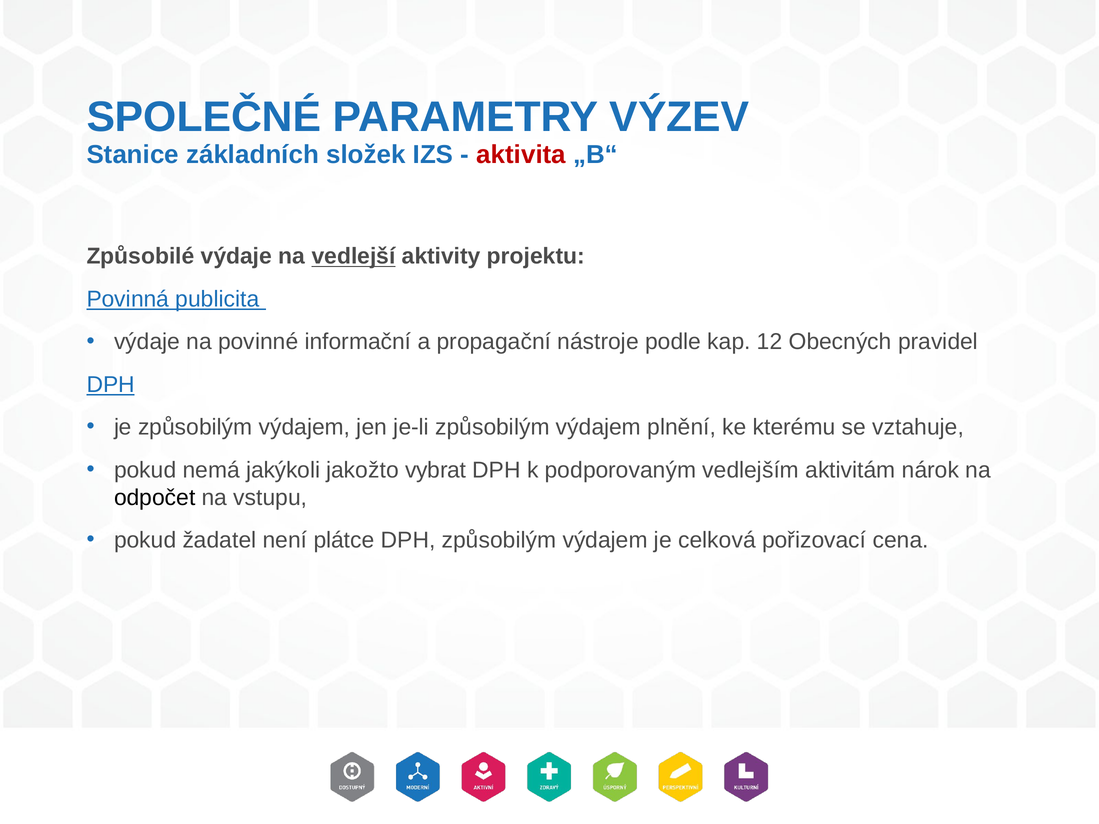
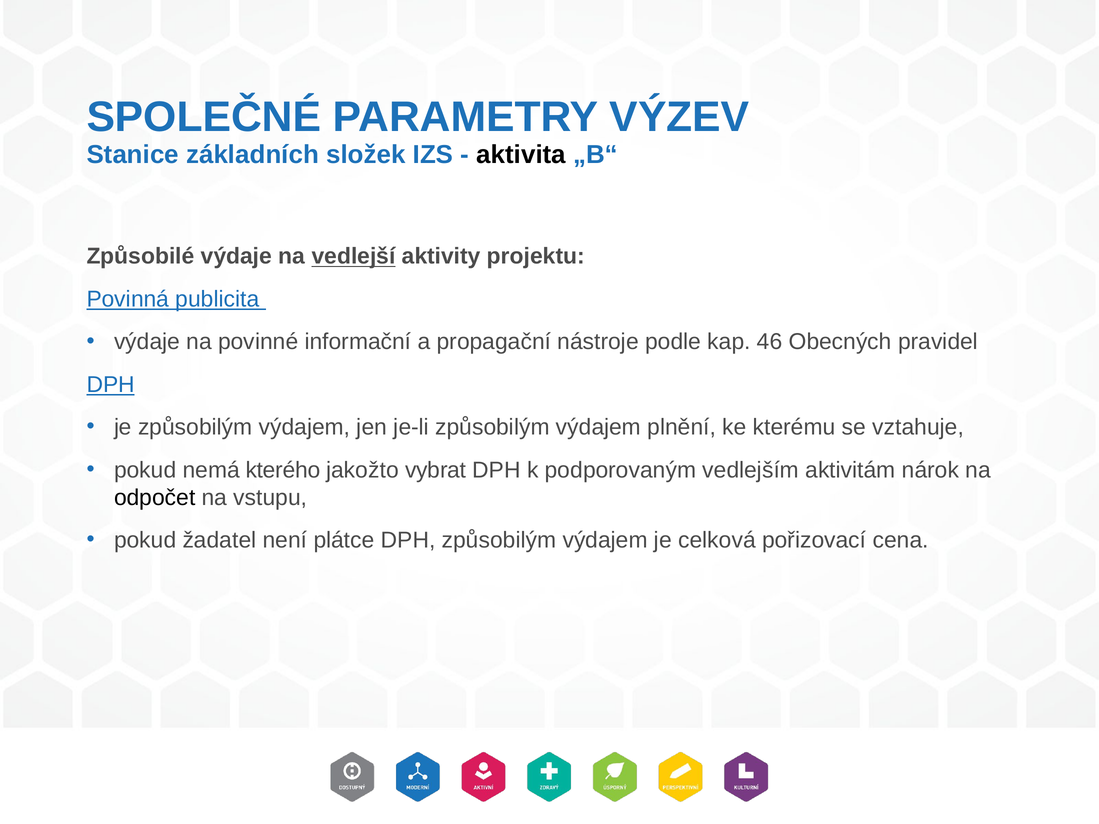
aktivita colour: red -> black (521, 155)
12: 12 -> 46 (770, 342)
jakýkoli: jakýkoli -> kterého (283, 470)
